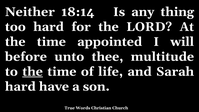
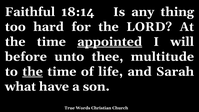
Neither: Neither -> Faithful (30, 12)
appointed underline: none -> present (110, 42)
hard: hard -> what (20, 86)
